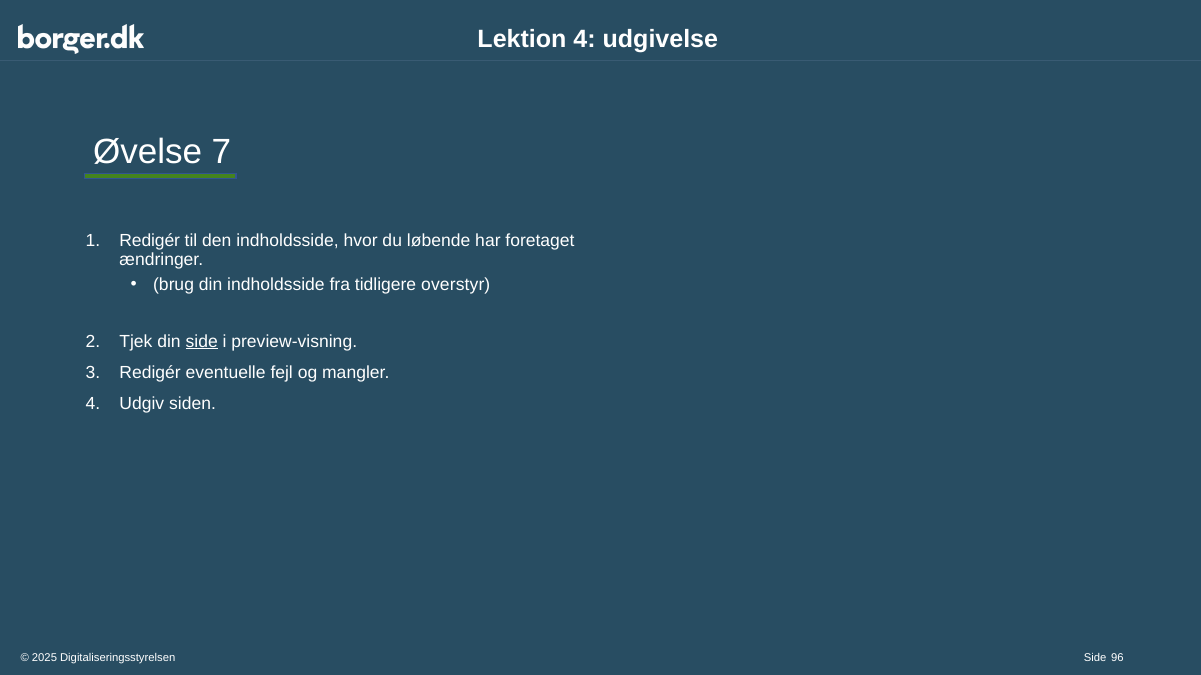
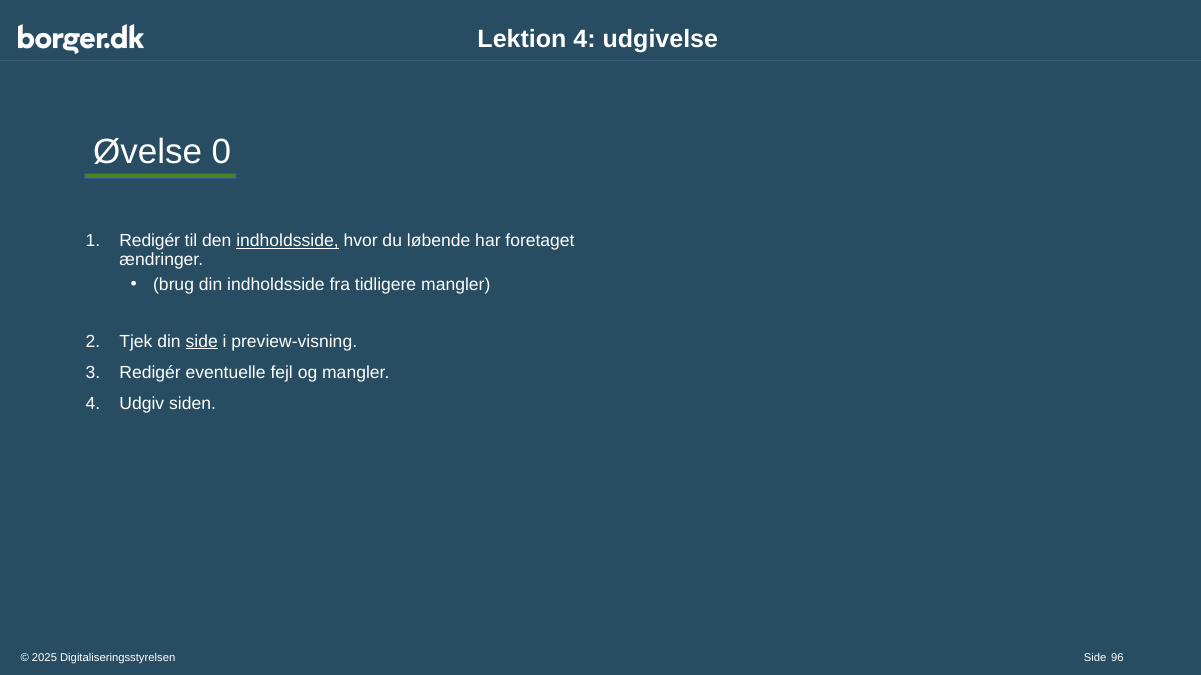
7: 7 -> 0 (221, 152)
indholdsside underline: none -> present (287, 241)
tidligere overstyr: overstyr -> mangler (456, 285)
